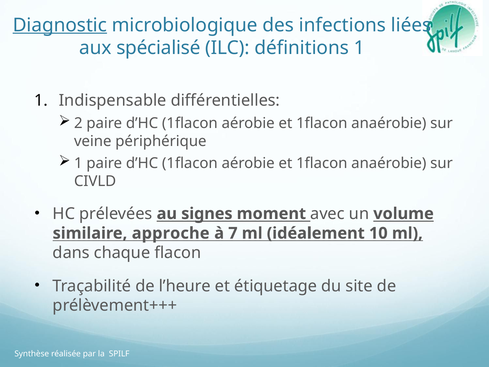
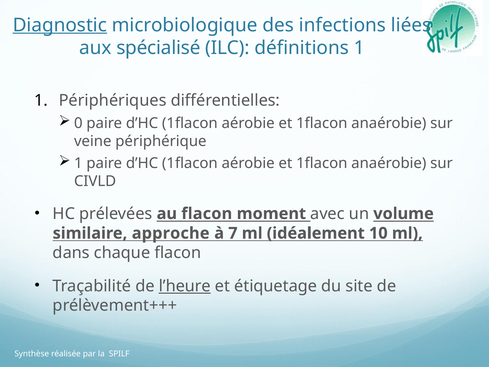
Indispensable: Indispensable -> Périphériques (113, 101)
2: 2 -> 0 (78, 123)
au signes: signes -> flacon (207, 214)
l’heure underline: none -> present (185, 286)
